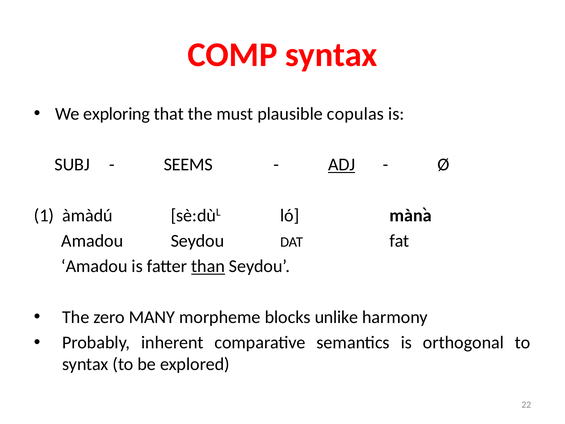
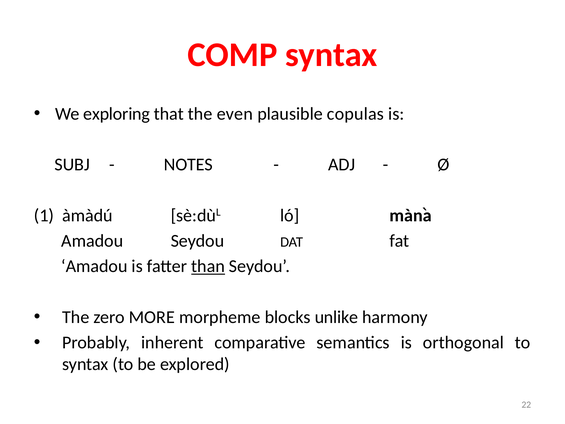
must: must -> even (235, 114)
SEEMS: SEEMS -> NOTES (188, 165)
ADJ underline: present -> none (342, 165)
MANY: MANY -> MORE (152, 317)
